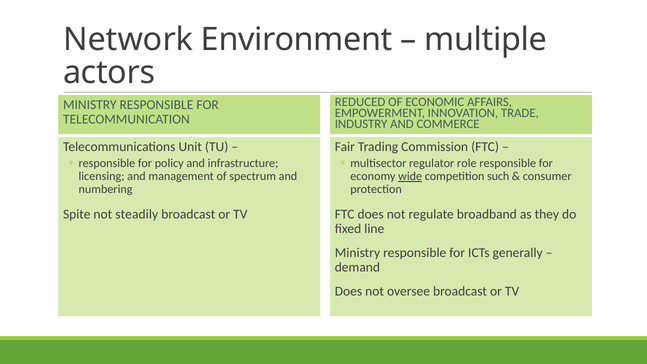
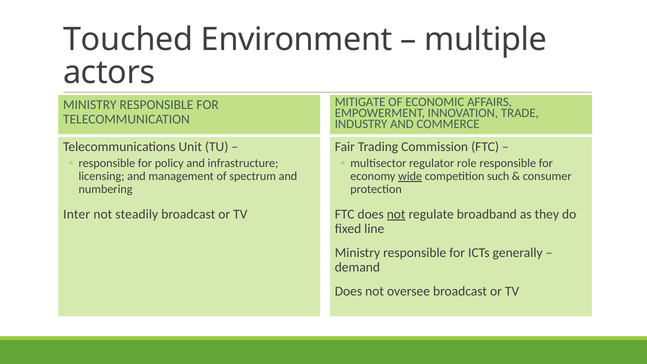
Network: Network -> Touched (128, 39)
REDUCED: REDUCED -> MITIGATE (360, 102)
Spite: Spite -> Inter (77, 214)
not underline: none -> present (396, 214)
